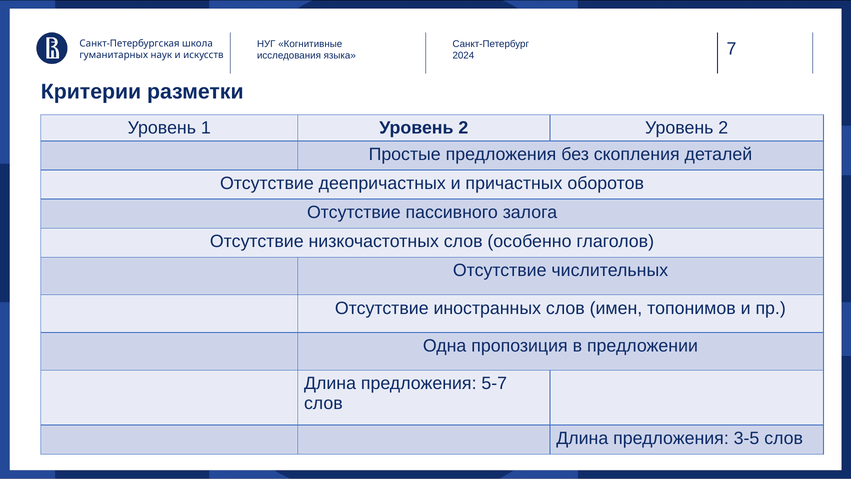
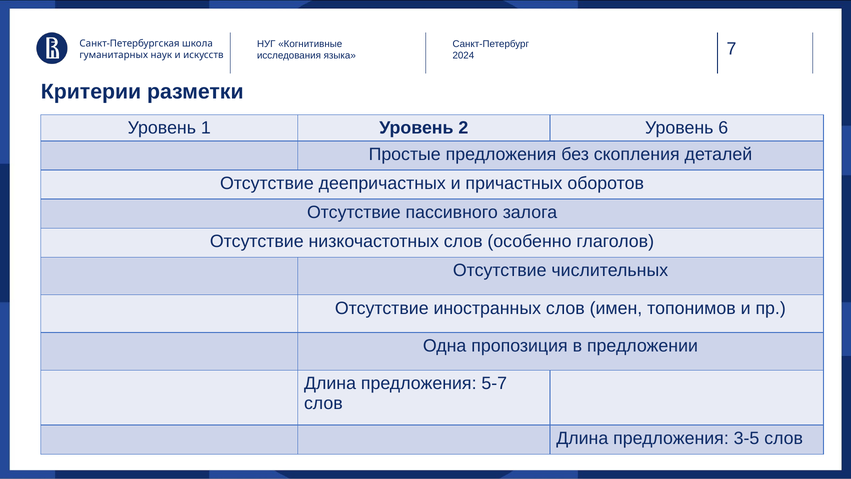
2 Уровень 2: 2 -> 6 (723, 128)
